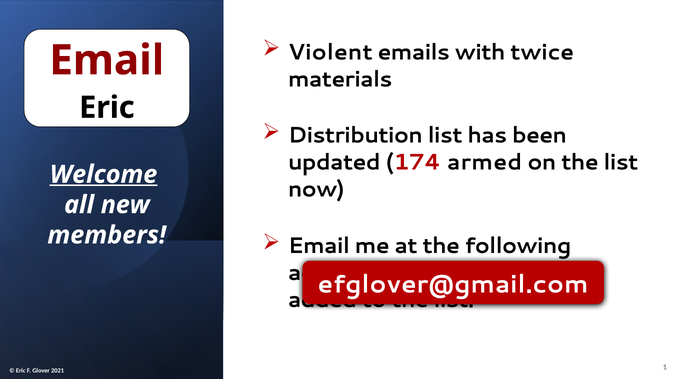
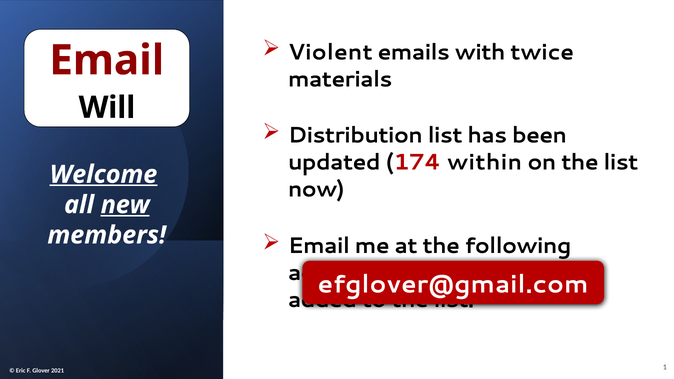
Eric: Eric -> Will (107, 108)
armed: armed -> within (485, 163)
new underline: none -> present (125, 205)
